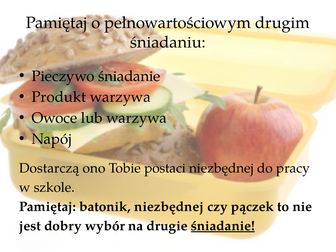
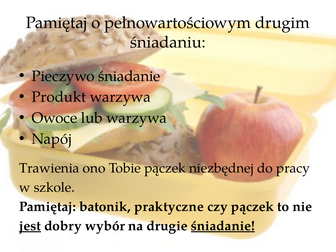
Dostarczą: Dostarczą -> Trawienia (49, 168)
Tobie postaci: postaci -> pączek (165, 168)
batonik niezbędnej: niezbędnej -> praktyczne (169, 207)
jest underline: none -> present (30, 226)
